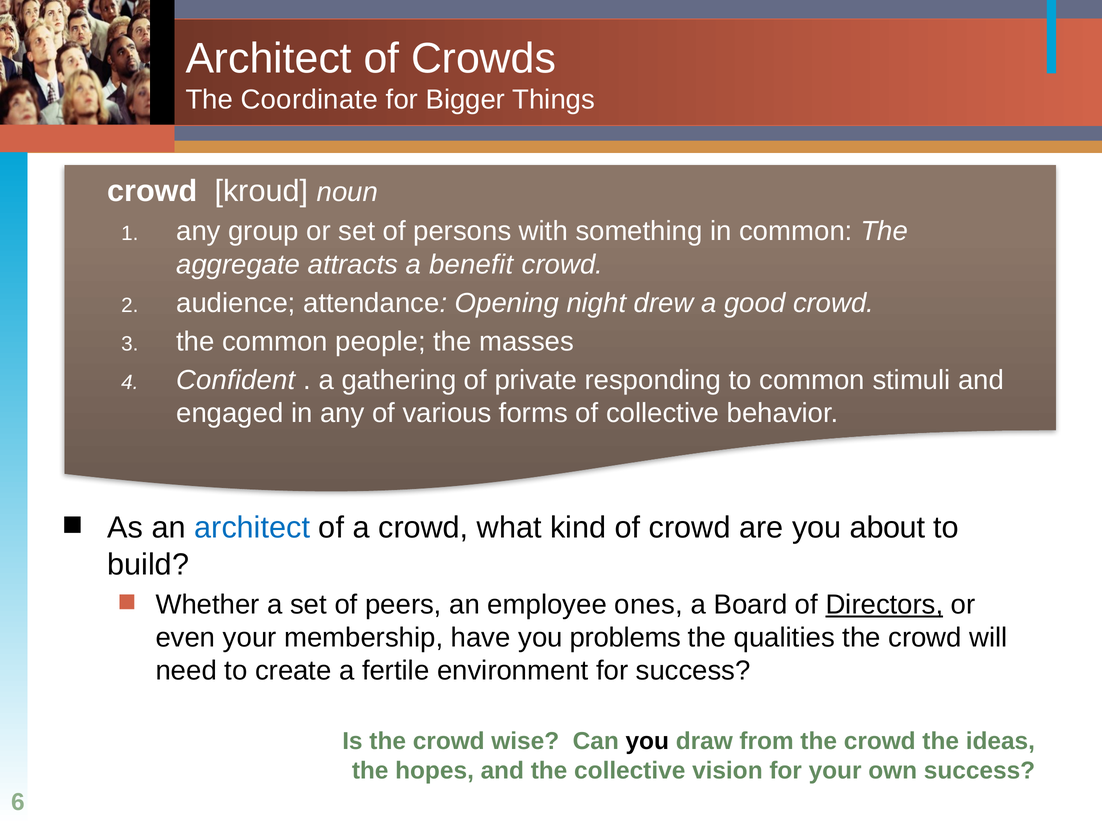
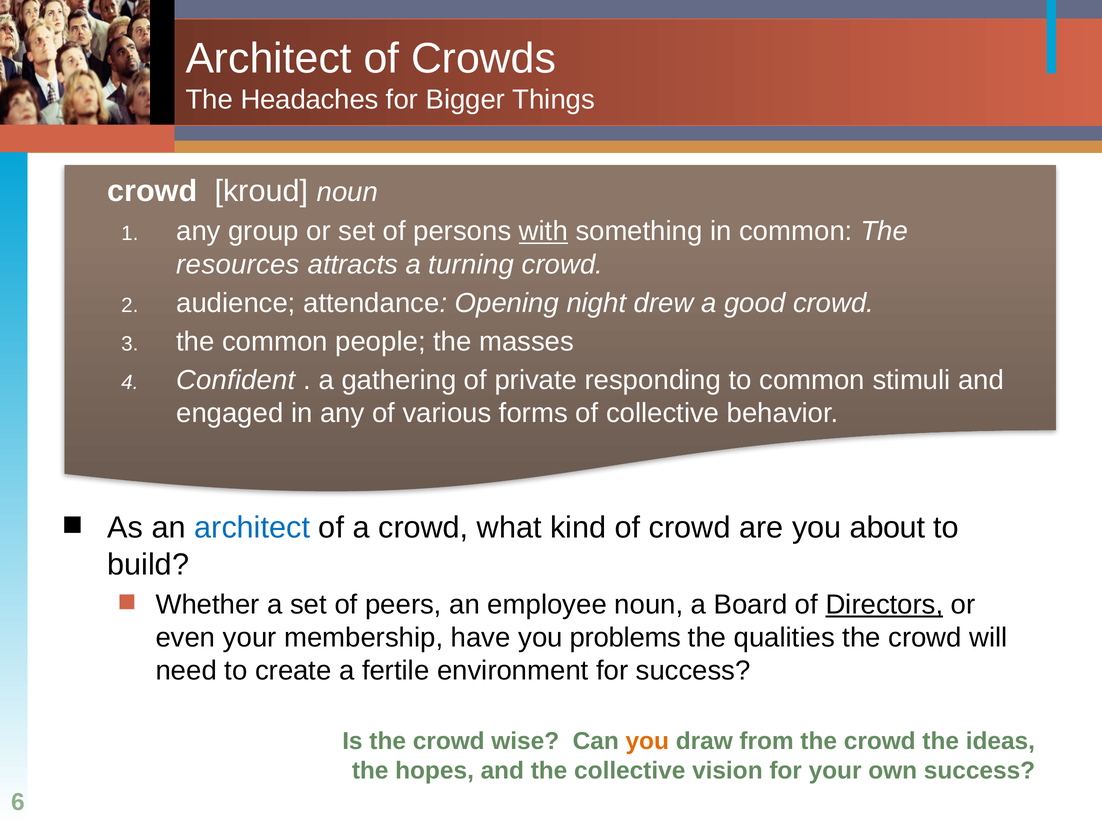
Coordinate: Coordinate -> Headaches (310, 100)
with underline: none -> present (543, 232)
aggregate: aggregate -> resources (238, 265)
benefit: benefit -> turning (471, 265)
employee ones: ones -> noun (649, 605)
you colour: black -> orange (647, 742)
